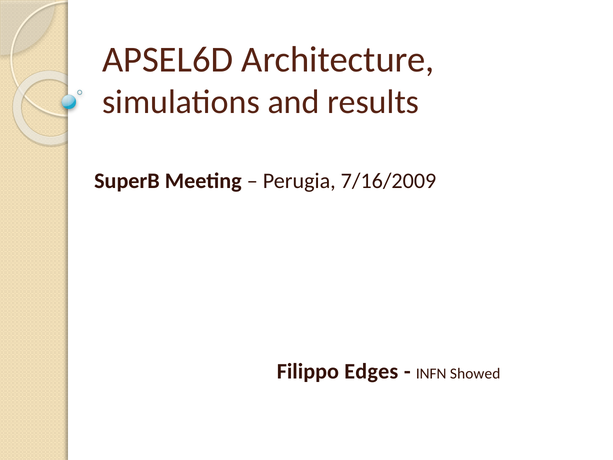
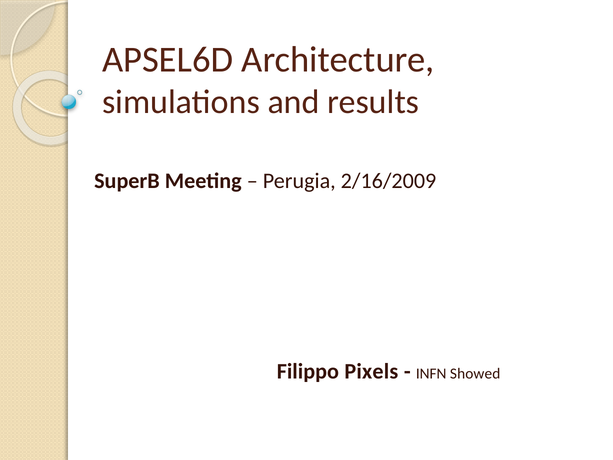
7/16/2009: 7/16/2009 -> 2/16/2009 (389, 181)
Edges: Edges -> Pixels (371, 371)
